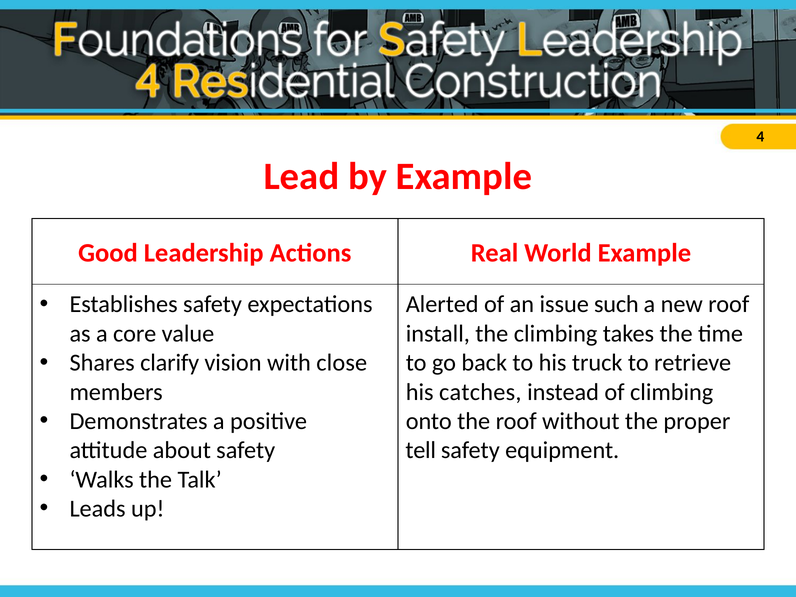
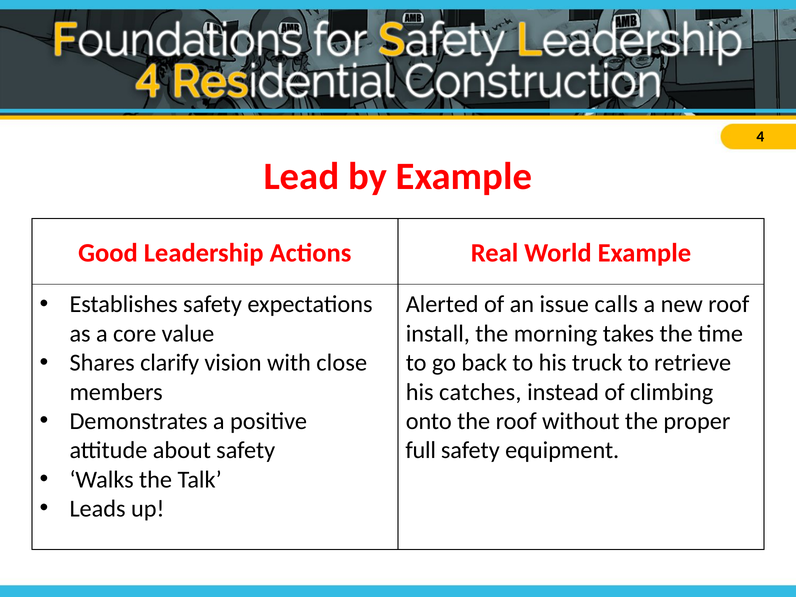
such: such -> calls (616, 304)
the climbing: climbing -> morning (556, 334)
tell: tell -> full (421, 450)
